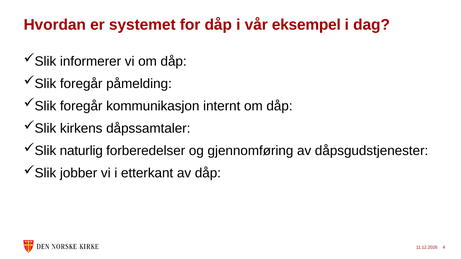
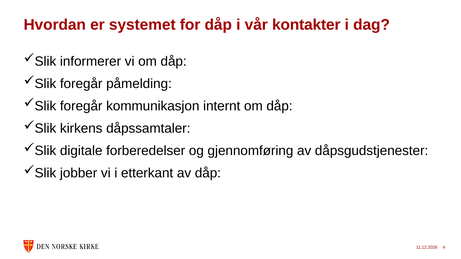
eksempel: eksempel -> kontakter (306, 25)
naturlig: naturlig -> digitale (81, 151)
